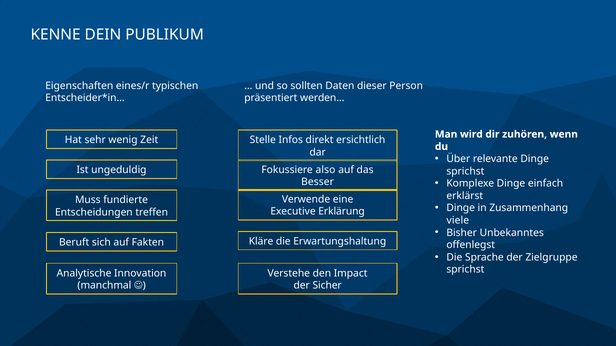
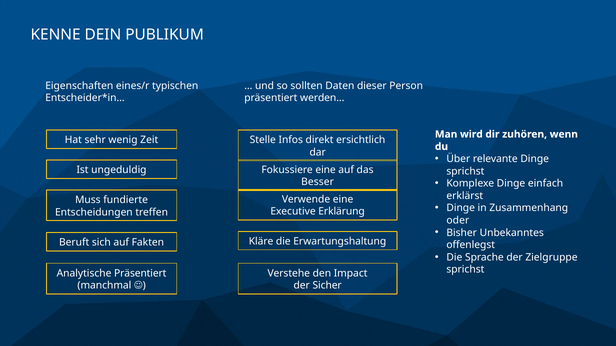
Fokussiere also: also -> eine (326, 170)
viele: viele -> oder (458, 221)
Analytische Innovation: Innovation -> Präsentiert (140, 274)
